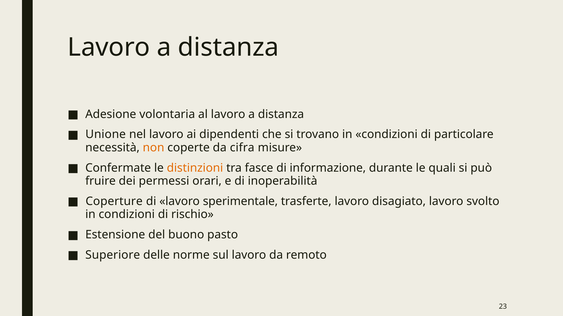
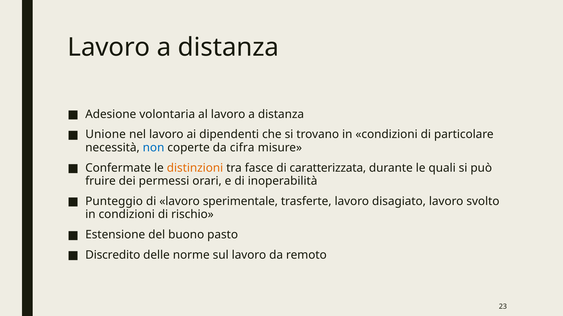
non colour: orange -> blue (154, 148)
informazione: informazione -> caratterizzata (328, 168)
Coperture: Coperture -> Punteggio (114, 202)
Superiore: Superiore -> Discredito (113, 255)
